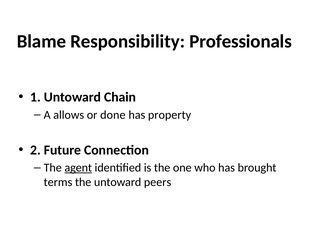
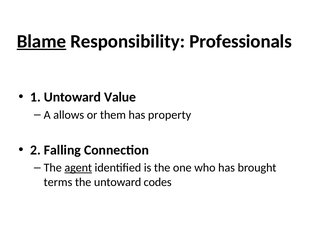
Blame underline: none -> present (41, 41)
Chain: Chain -> Value (120, 97)
done: done -> them (113, 115)
Future: Future -> Falling (62, 150)
peers: peers -> codes (158, 182)
